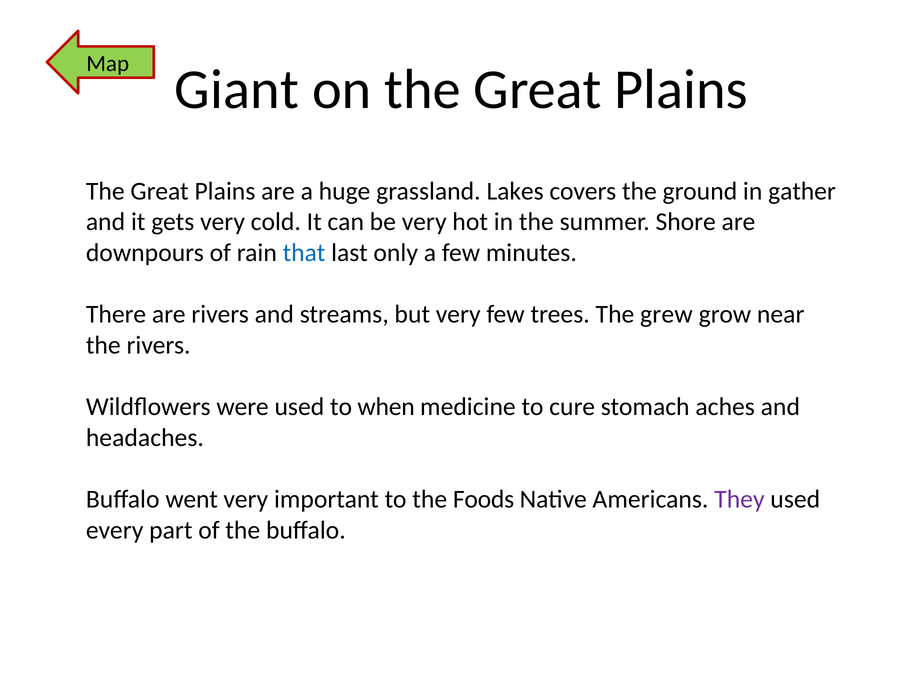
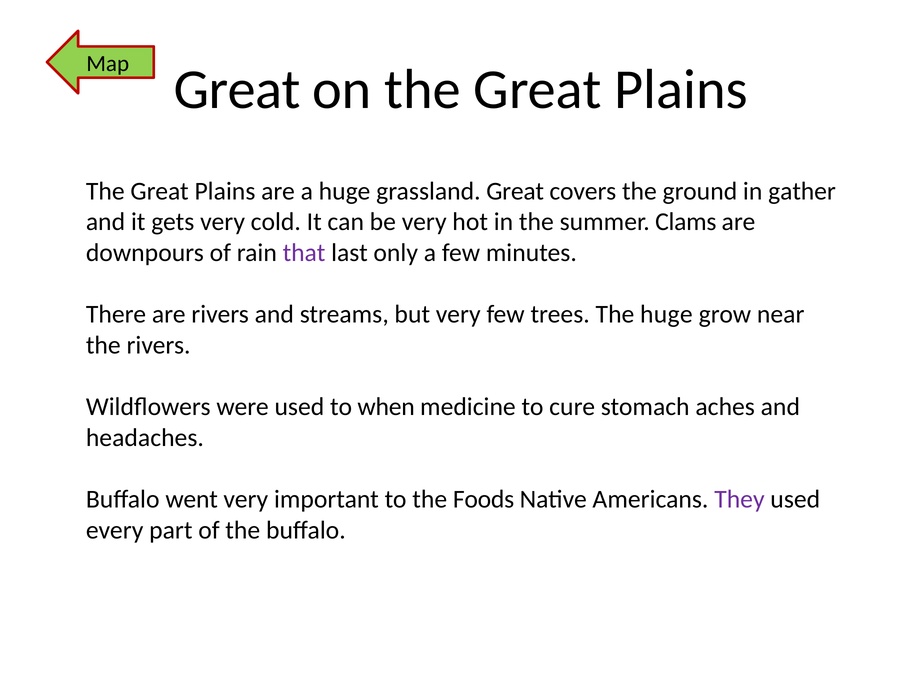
Giant: Giant -> Great (237, 89)
grassland Lakes: Lakes -> Great (515, 191)
Shore: Shore -> Clams (686, 222)
that colour: blue -> purple (304, 252)
The grew: grew -> huge (666, 314)
